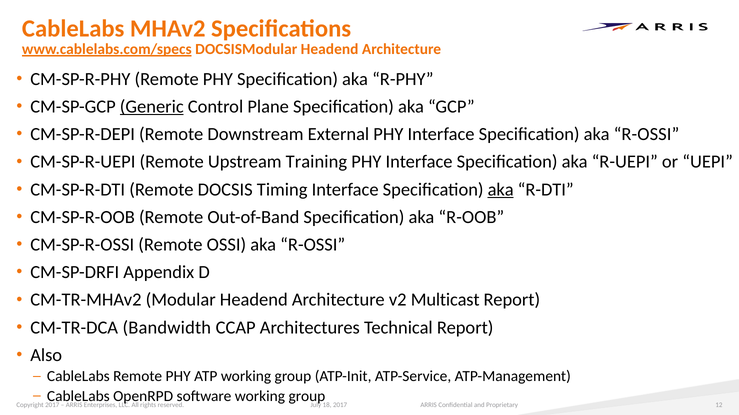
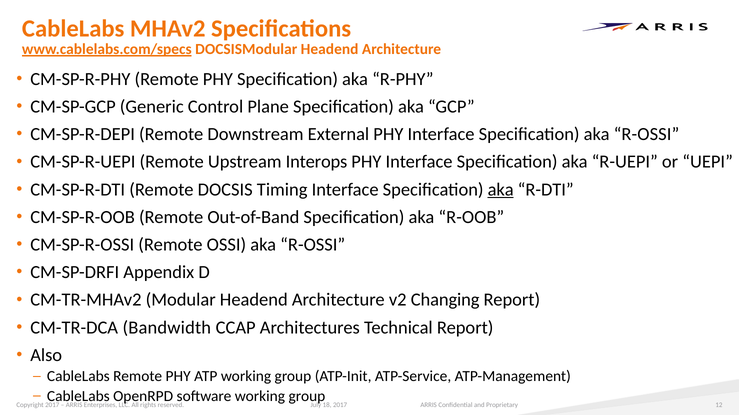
Generic underline: present -> none (152, 107)
Training: Training -> Interops (317, 162)
Multicast: Multicast -> Changing (445, 300)
